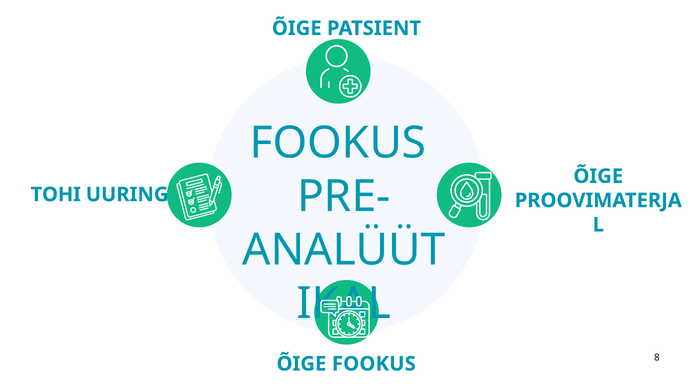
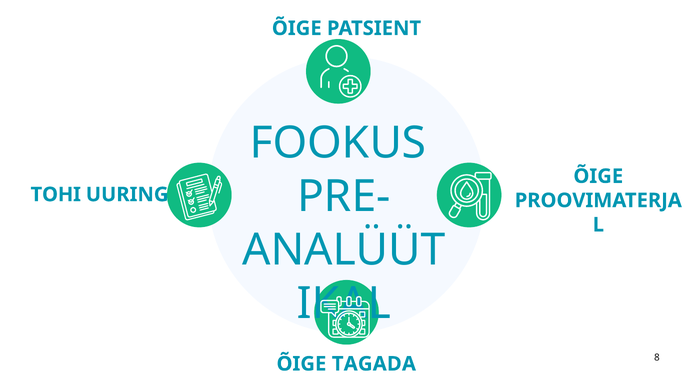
ÕIGE FOOKUS: FOOKUS -> TAGADA (374, 364)
